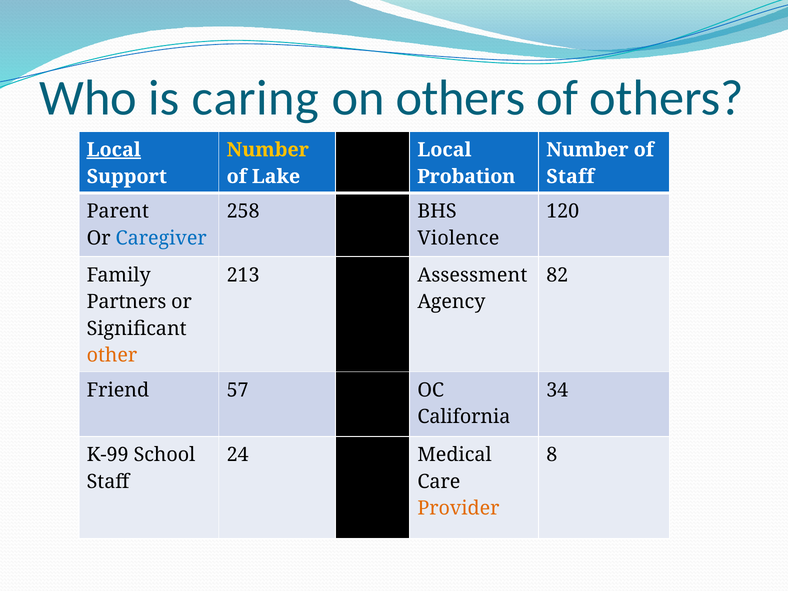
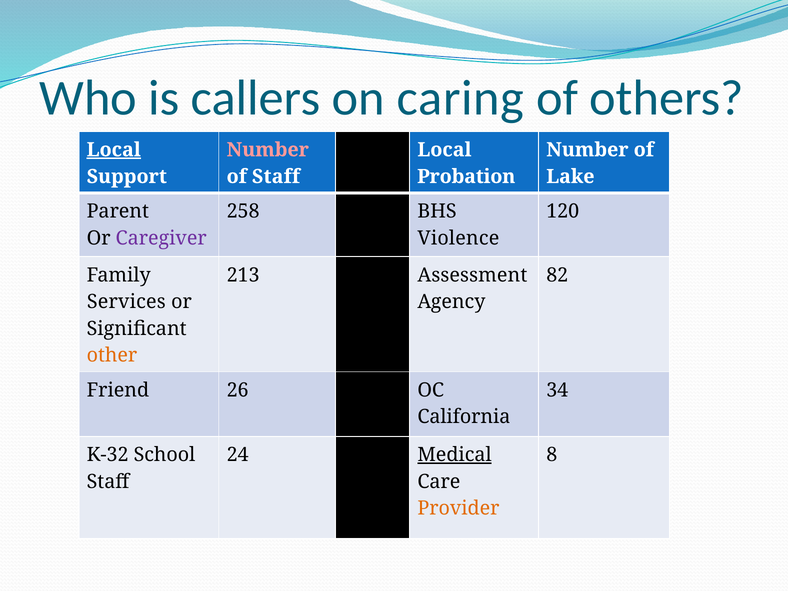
caring: caring -> callers (256, 98)
on others: others -> caring (460, 98)
Number colour: yellow -> pink (268, 150)
of Lake: Lake -> Staff (276, 177)
Staff: Staff -> Lake (570, 177)
Caregiver colour: blue -> purple (161, 238)
Partners: Partners -> Services (126, 302)
57: 57 -> 26 (238, 390)
K-99: K-99 -> K-32 (108, 455)
Medical underline: none -> present (455, 455)
